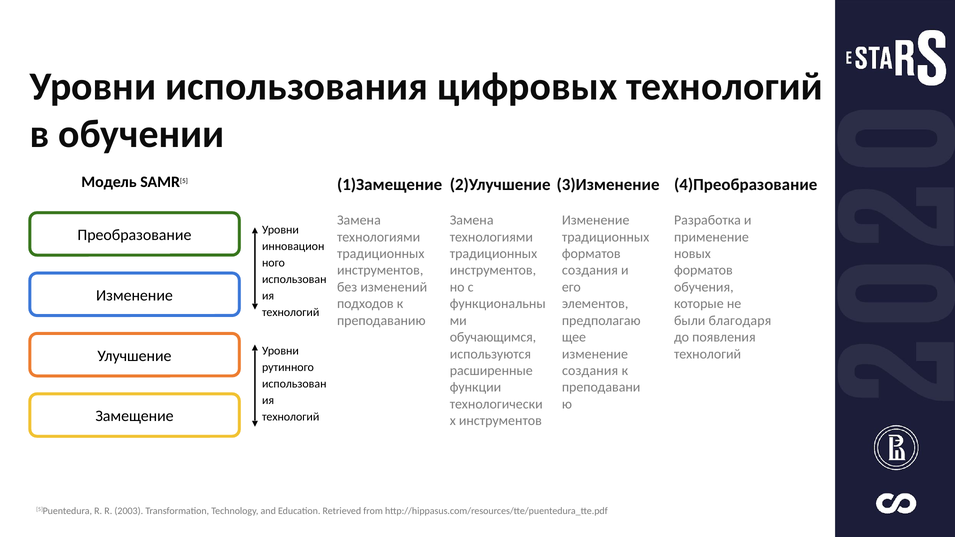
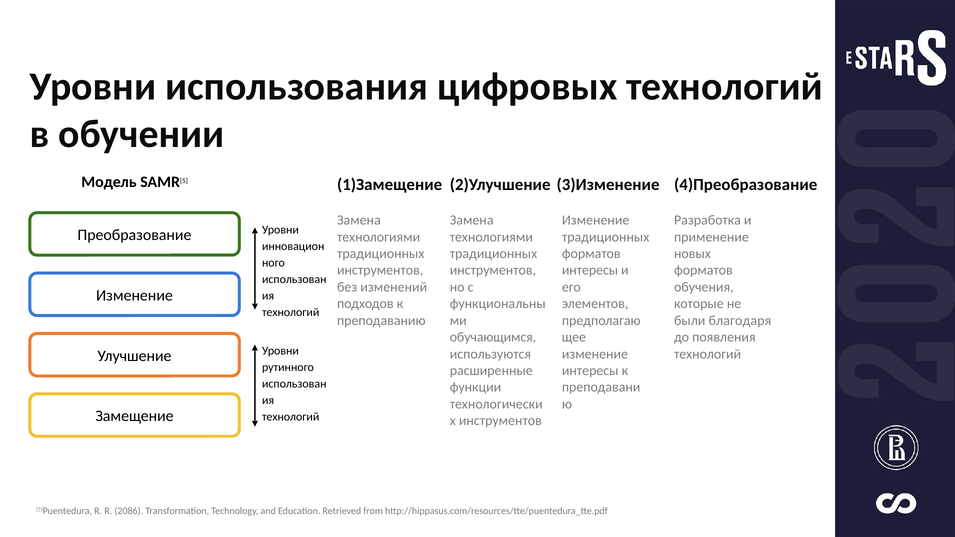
создания: создания -> интересы (590, 270)
создания: создания -> интересы (590, 371)
2003: 2003 -> 2086 (129, 511)
